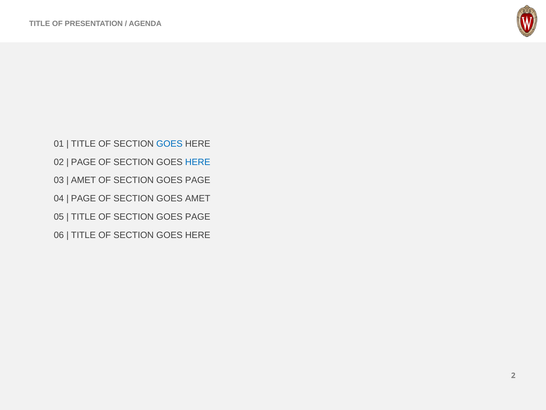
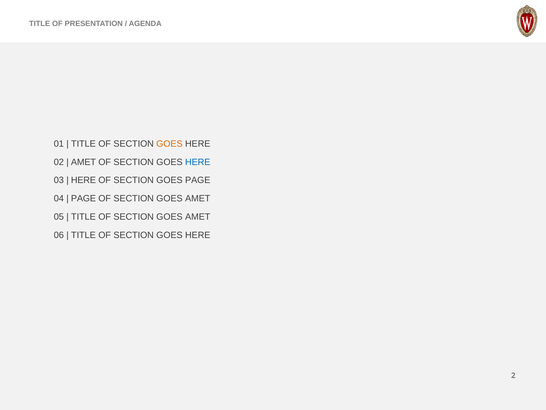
GOES colour: blue -> orange (169, 144)
PAGE: PAGE -> AMET (83, 162)
AMET: AMET -> HERE (83, 180)
PAGE: PAGE -> AMET (198, 217)
